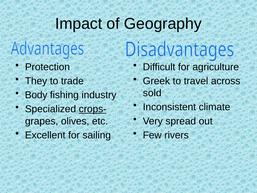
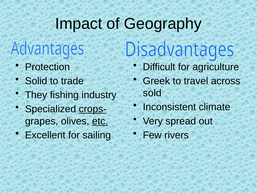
They: They -> Solid (36, 81)
Body: Body -> They (36, 95)
etc underline: none -> present (100, 121)
